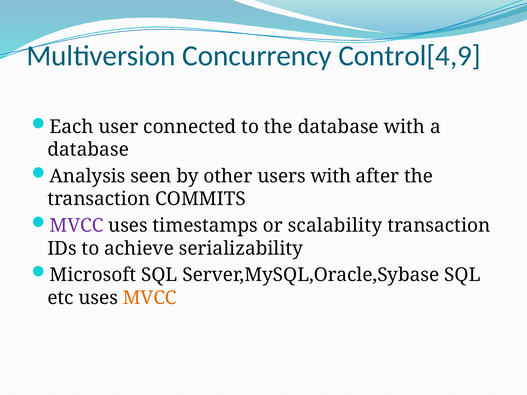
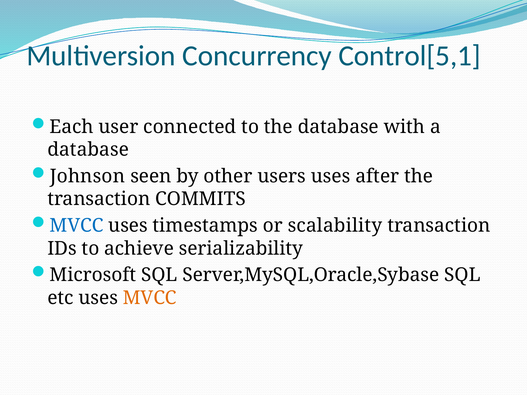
Control[4,9: Control[4,9 -> Control[5,1 (410, 56)
Analysis: Analysis -> Johnson (87, 176)
users with: with -> uses (331, 176)
MVCC colour: purple -> blue (76, 226)
